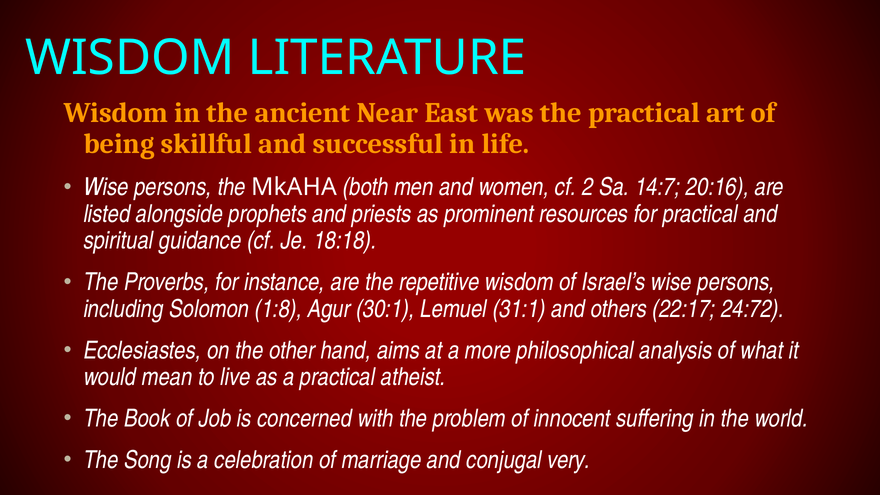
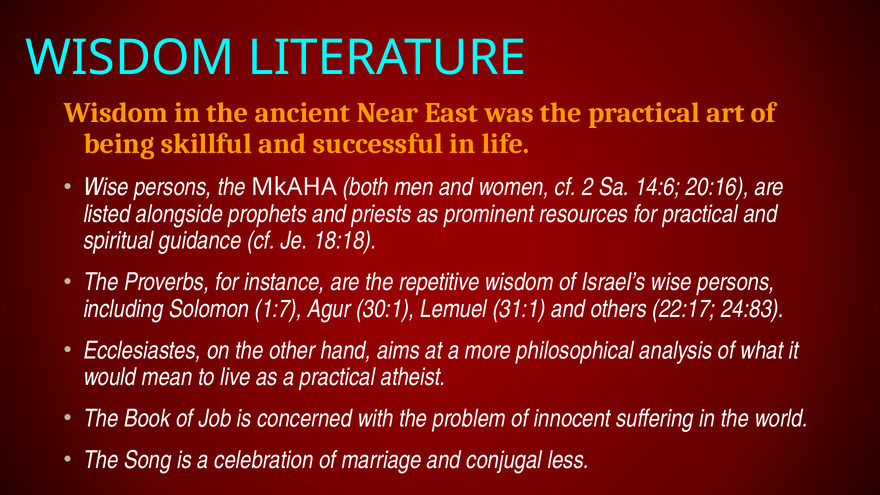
14:7: 14:7 -> 14:6 (658, 187)
1:8: 1:8 -> 1:7 (279, 309)
24:72: 24:72 -> 24:83 (753, 309)
very: very -> less (569, 460)
